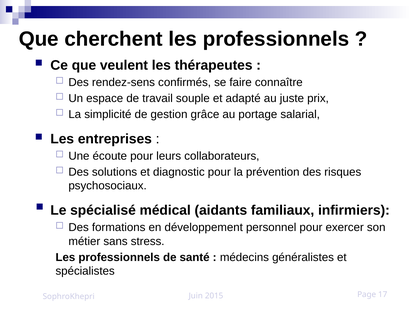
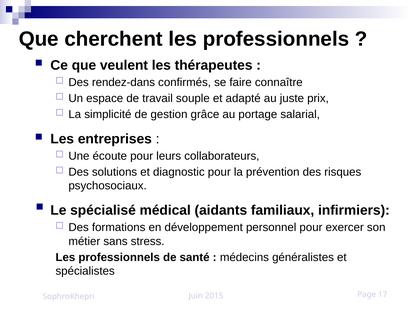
rendez-sens: rendez-sens -> rendez-dans (123, 82)
